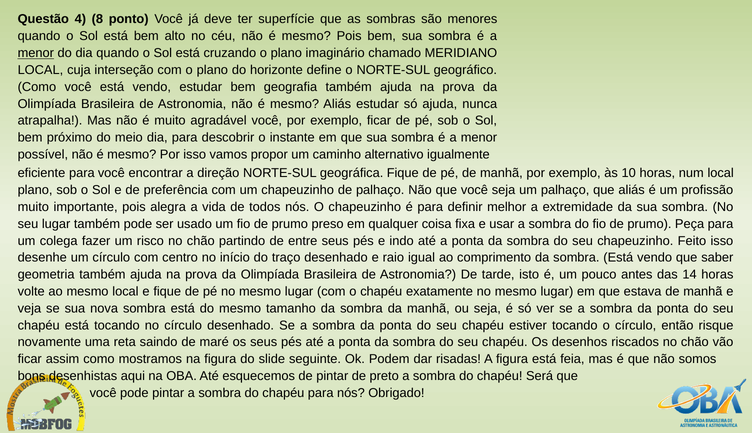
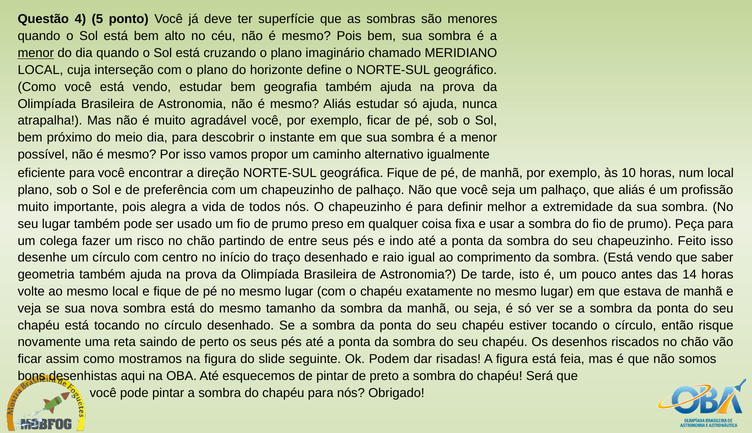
8: 8 -> 5 (97, 19)
maré: maré -> perto (214, 342)
